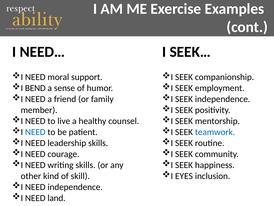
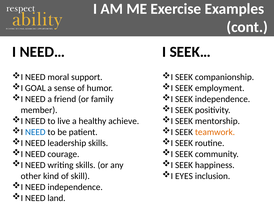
BEND: BEND -> GOAL (35, 88)
counsel: counsel -> achieve (124, 121)
teamwork colour: blue -> orange (215, 132)
